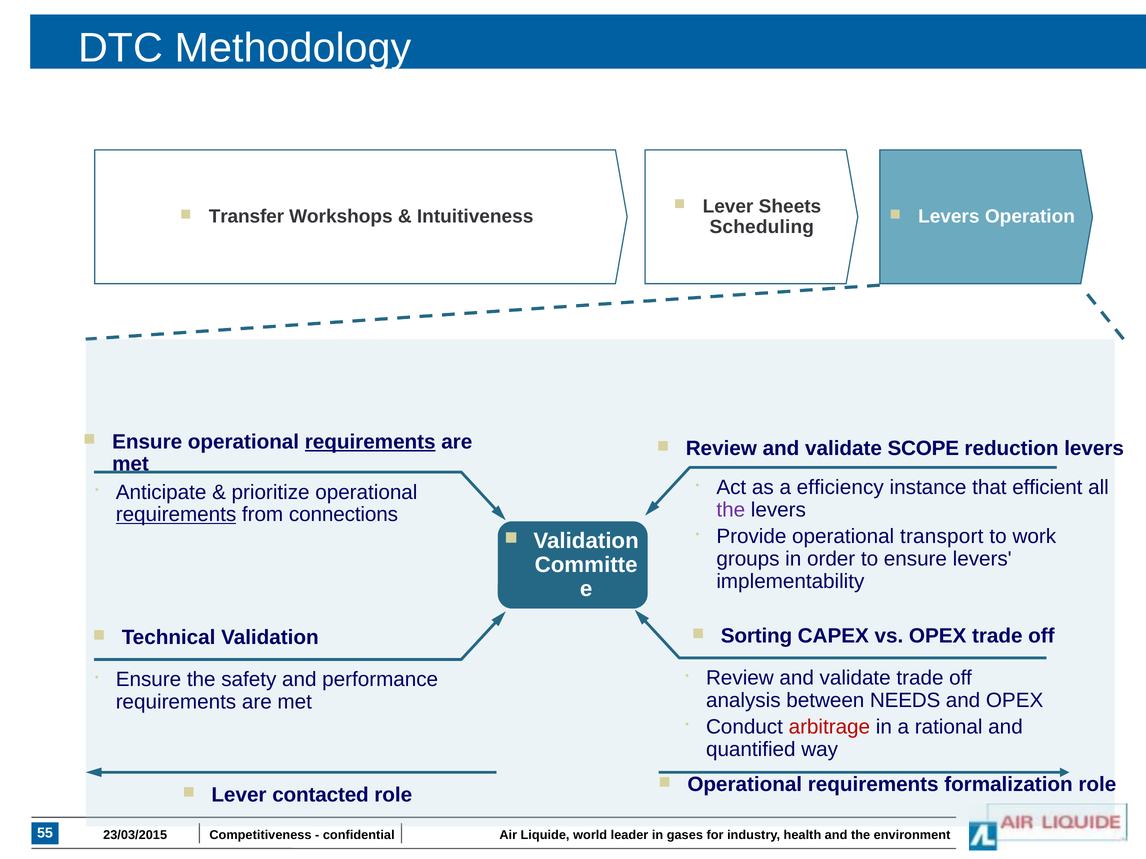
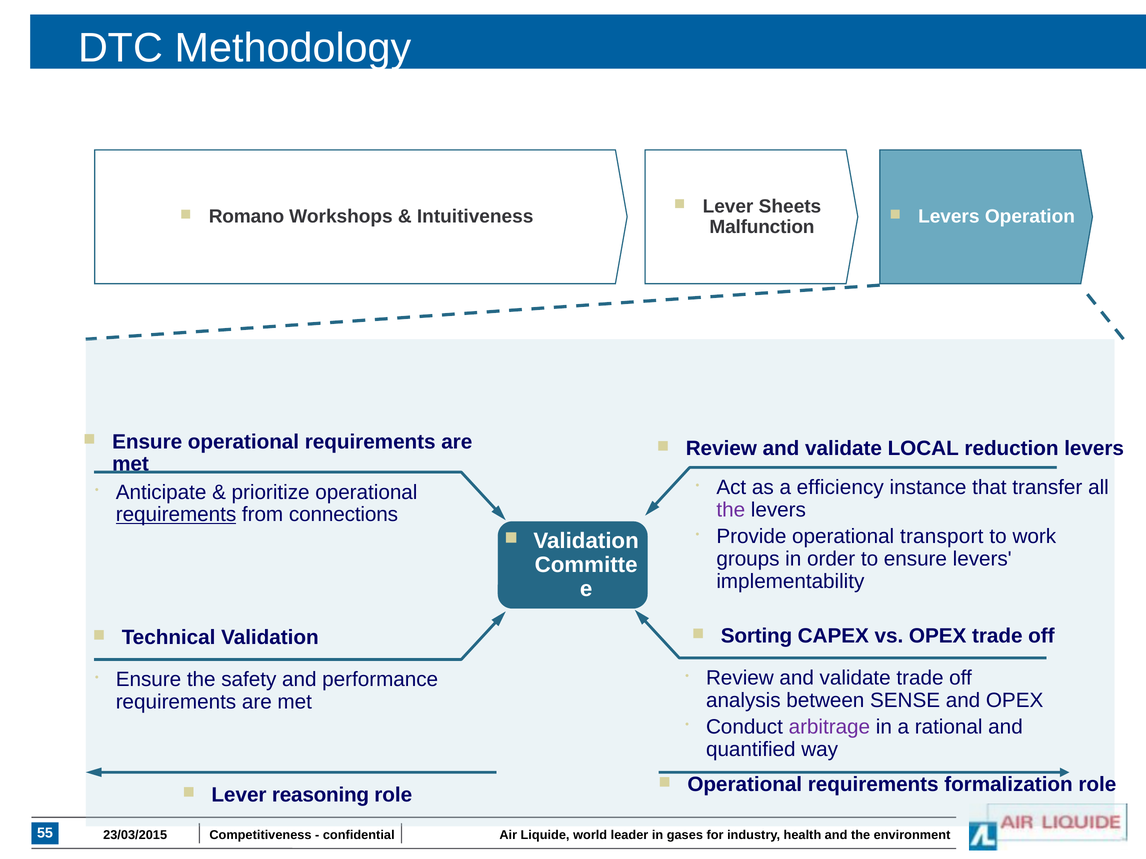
Transfer: Transfer -> Romano (246, 217)
Scheduling: Scheduling -> Malfunction (762, 227)
requirements underline: present -> none (370, 442)
SCOPE: SCOPE -> LOCAL (923, 449)
efficient: efficient -> transfer (1047, 488)
NEEDS: NEEDS -> SENSE (905, 701)
arbitrage colour: red -> purple (829, 727)
contacted: contacted -> reasoning (321, 795)
